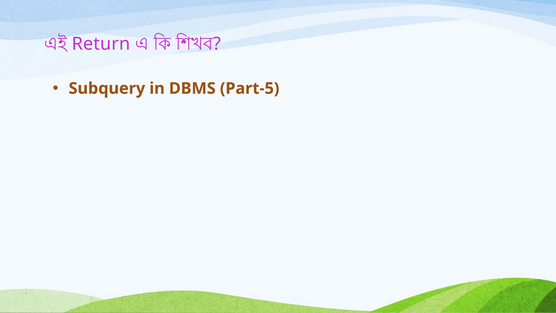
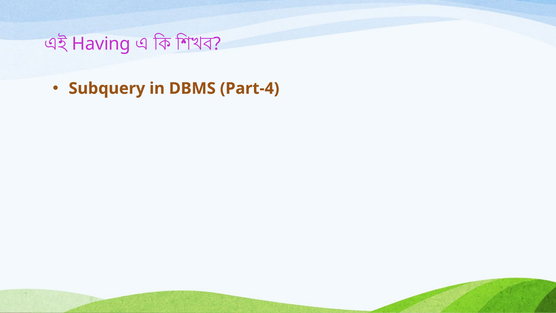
Return: Return -> Having (101, 44)
Part-5: Part-5 -> Part-4 (250, 88)
